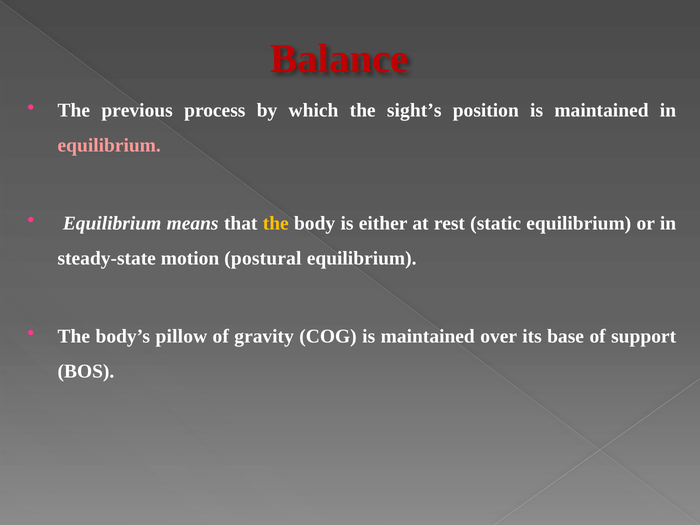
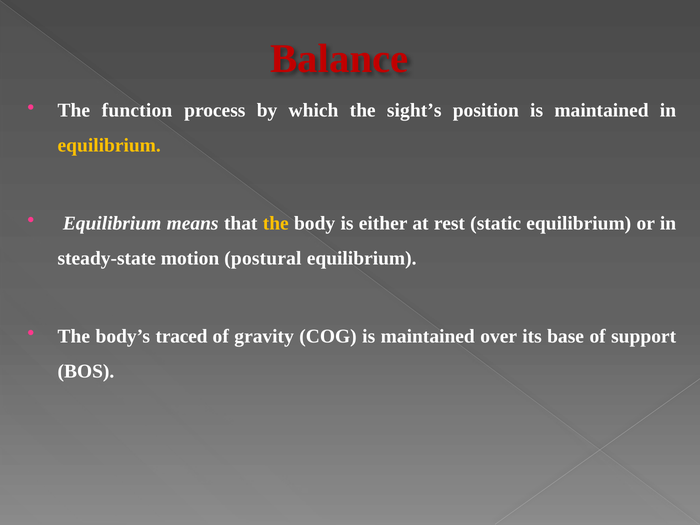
previous: previous -> function (137, 110)
equilibrium colour: pink -> yellow (109, 145)
pillow: pillow -> traced (182, 336)
